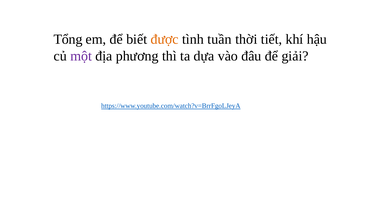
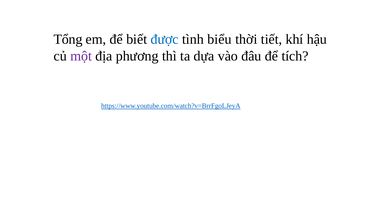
được colour: orange -> blue (165, 39)
tuần: tuần -> biểu (219, 39)
giải: giải -> tích (295, 56)
